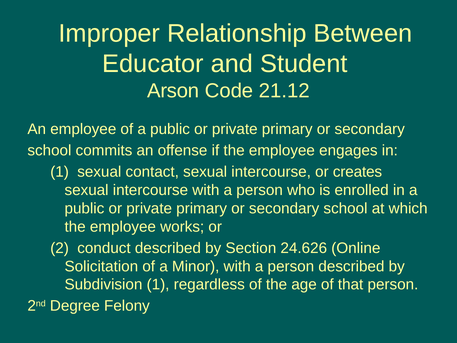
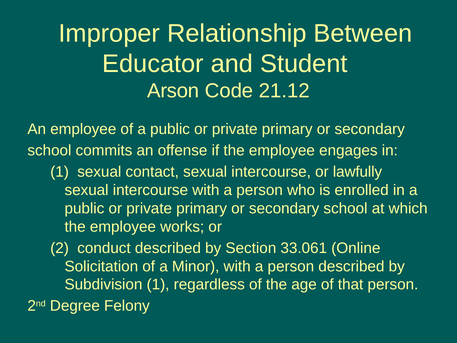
creates: creates -> lawfully (357, 172)
24.626: 24.626 -> 33.061 (304, 248)
